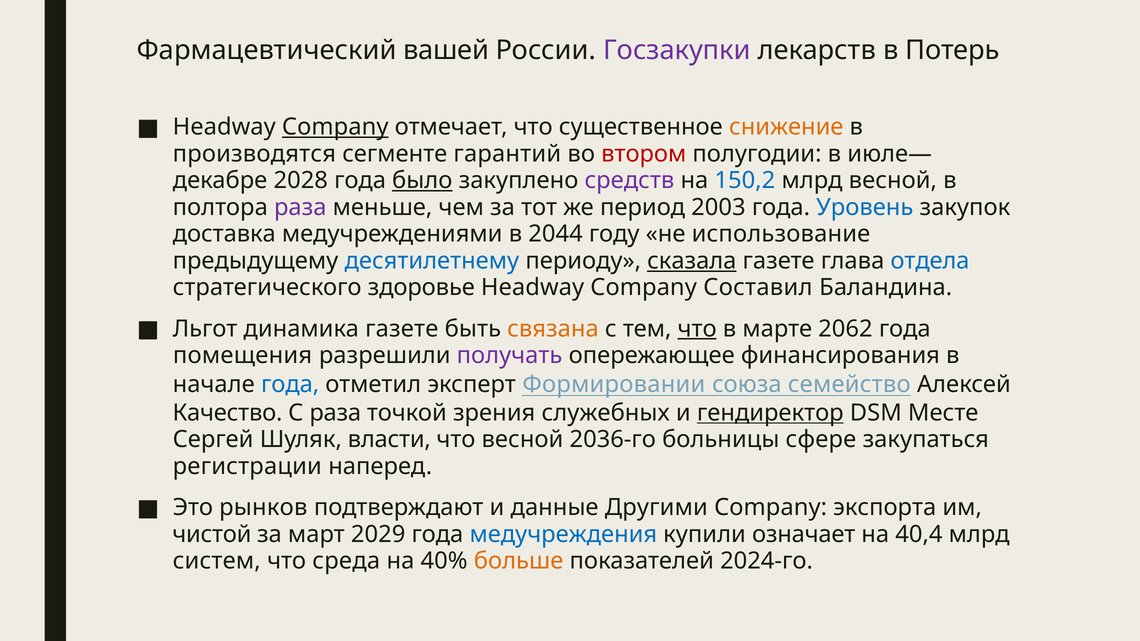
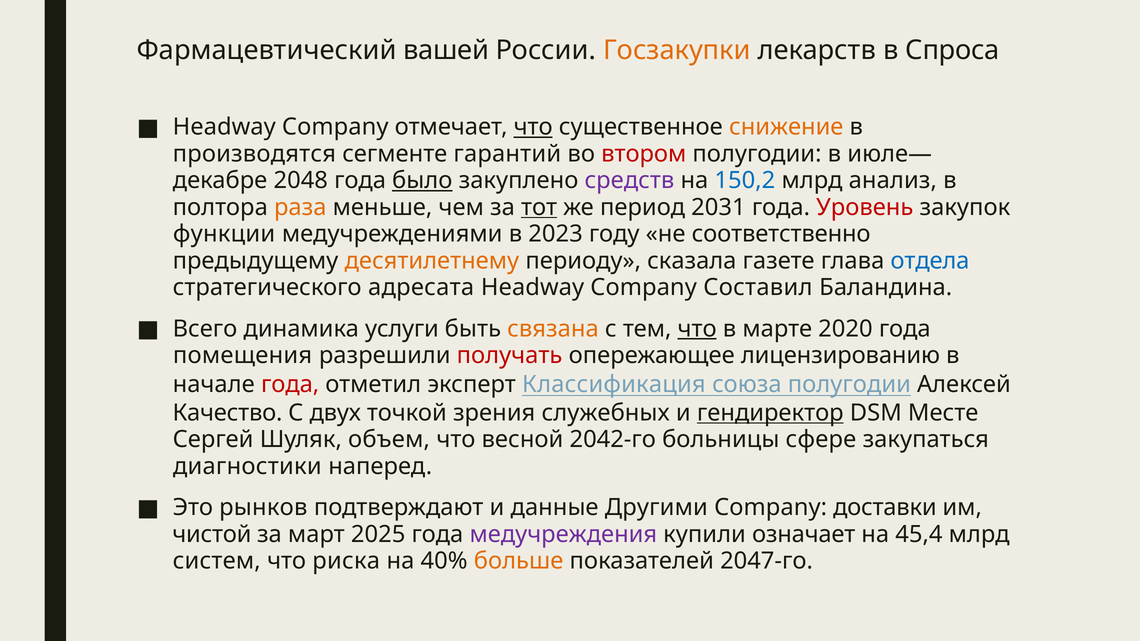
Госзакупки colour: purple -> orange (677, 50)
Потерь: Потерь -> Спроса (952, 50)
Company underline: present -> none (335, 127)
что underline: none -> present (533, 127)
2028: 2028 -> 2048 (301, 181)
млрд весной: весной -> анализ (893, 181)
раза colour: purple -> orange (300, 207)
тот underline: none -> present (539, 207)
2003: 2003 -> 2031 (718, 207)
Уровень colour: blue -> red (865, 207)
доставка: доставка -> функции (224, 234)
2044: 2044 -> 2023 (556, 234)
использование: использование -> соответственно (781, 234)
десятилетнему colour: blue -> orange (432, 261)
сказала underline: present -> none (692, 261)
здоровье: здоровье -> адресата (421, 288)
Льгот: Льгот -> Всего (205, 329)
динамика газете: газете -> услуги (402, 329)
2062: 2062 -> 2020 (845, 329)
получать colour: purple -> red (510, 356)
финансирования: финансирования -> лицензированию (840, 356)
года colour: blue -> red (290, 385)
Формировании: Формировании -> Классификация (614, 385)
союза семейство: семейство -> полугодии (849, 385)
С раза: раза -> двух (335, 413)
власти: власти -> объем (389, 440)
2036-го: 2036-го -> 2042-го (613, 440)
регистрации: регистрации -> диагностики (247, 467)
экспорта: экспорта -> доставки (885, 508)
2029: 2029 -> 2025 (378, 534)
медучреждения colour: blue -> purple (563, 534)
40,4: 40,4 -> 45,4 (919, 534)
среда: среда -> риска (346, 561)
2024-го: 2024-го -> 2047-го (767, 561)
